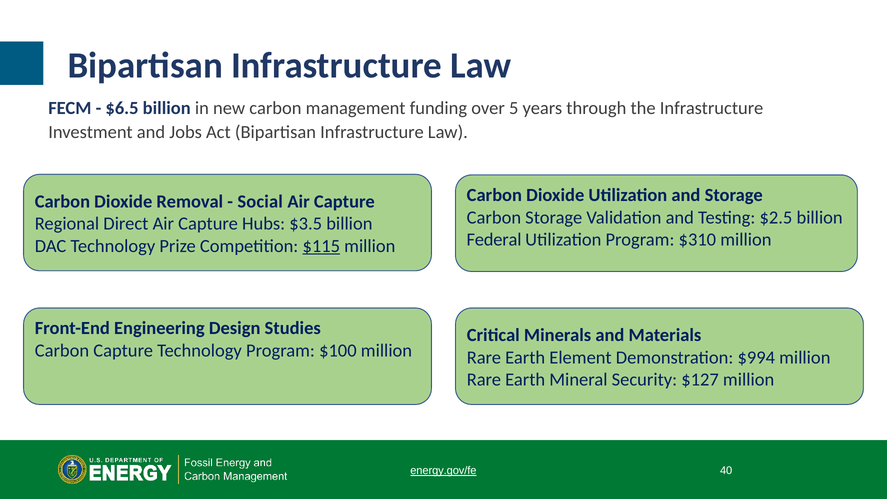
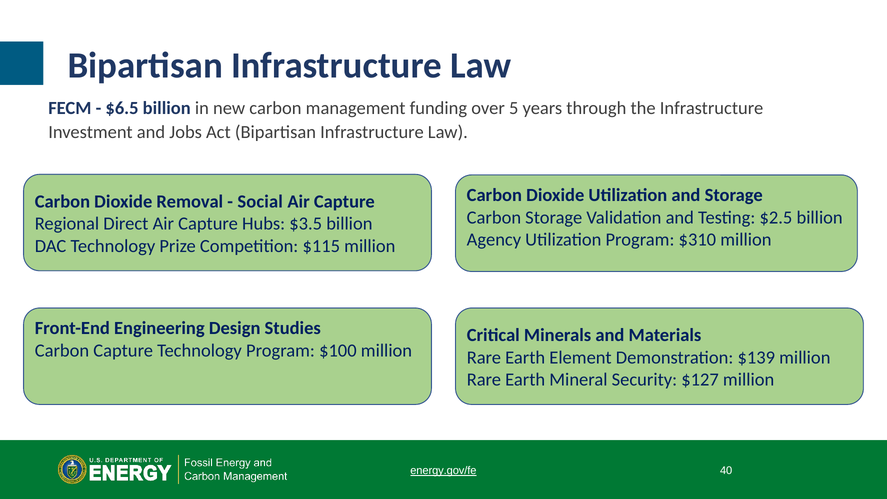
Federal: Federal -> Agency (494, 240)
$115 underline: present -> none (321, 246)
$994: $994 -> $139 (756, 357)
